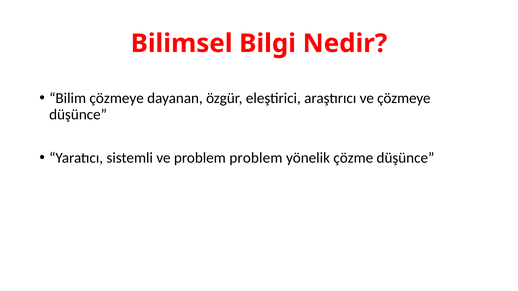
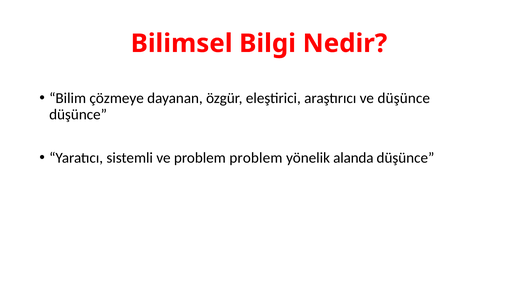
ve çözmeye: çözmeye -> düşünce (404, 98)
çözme: çözme -> alanda (353, 158)
